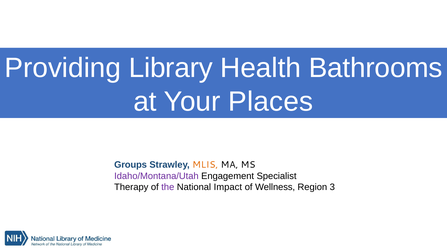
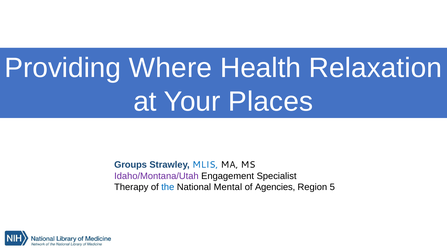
Library: Library -> Where (170, 68)
Bathrooms: Bathrooms -> Relaxation (375, 68)
MLIS colour: orange -> blue (205, 165)
the colour: purple -> blue (168, 187)
Impact: Impact -> Mental (228, 187)
Wellness: Wellness -> Agencies (275, 187)
3: 3 -> 5 (332, 187)
